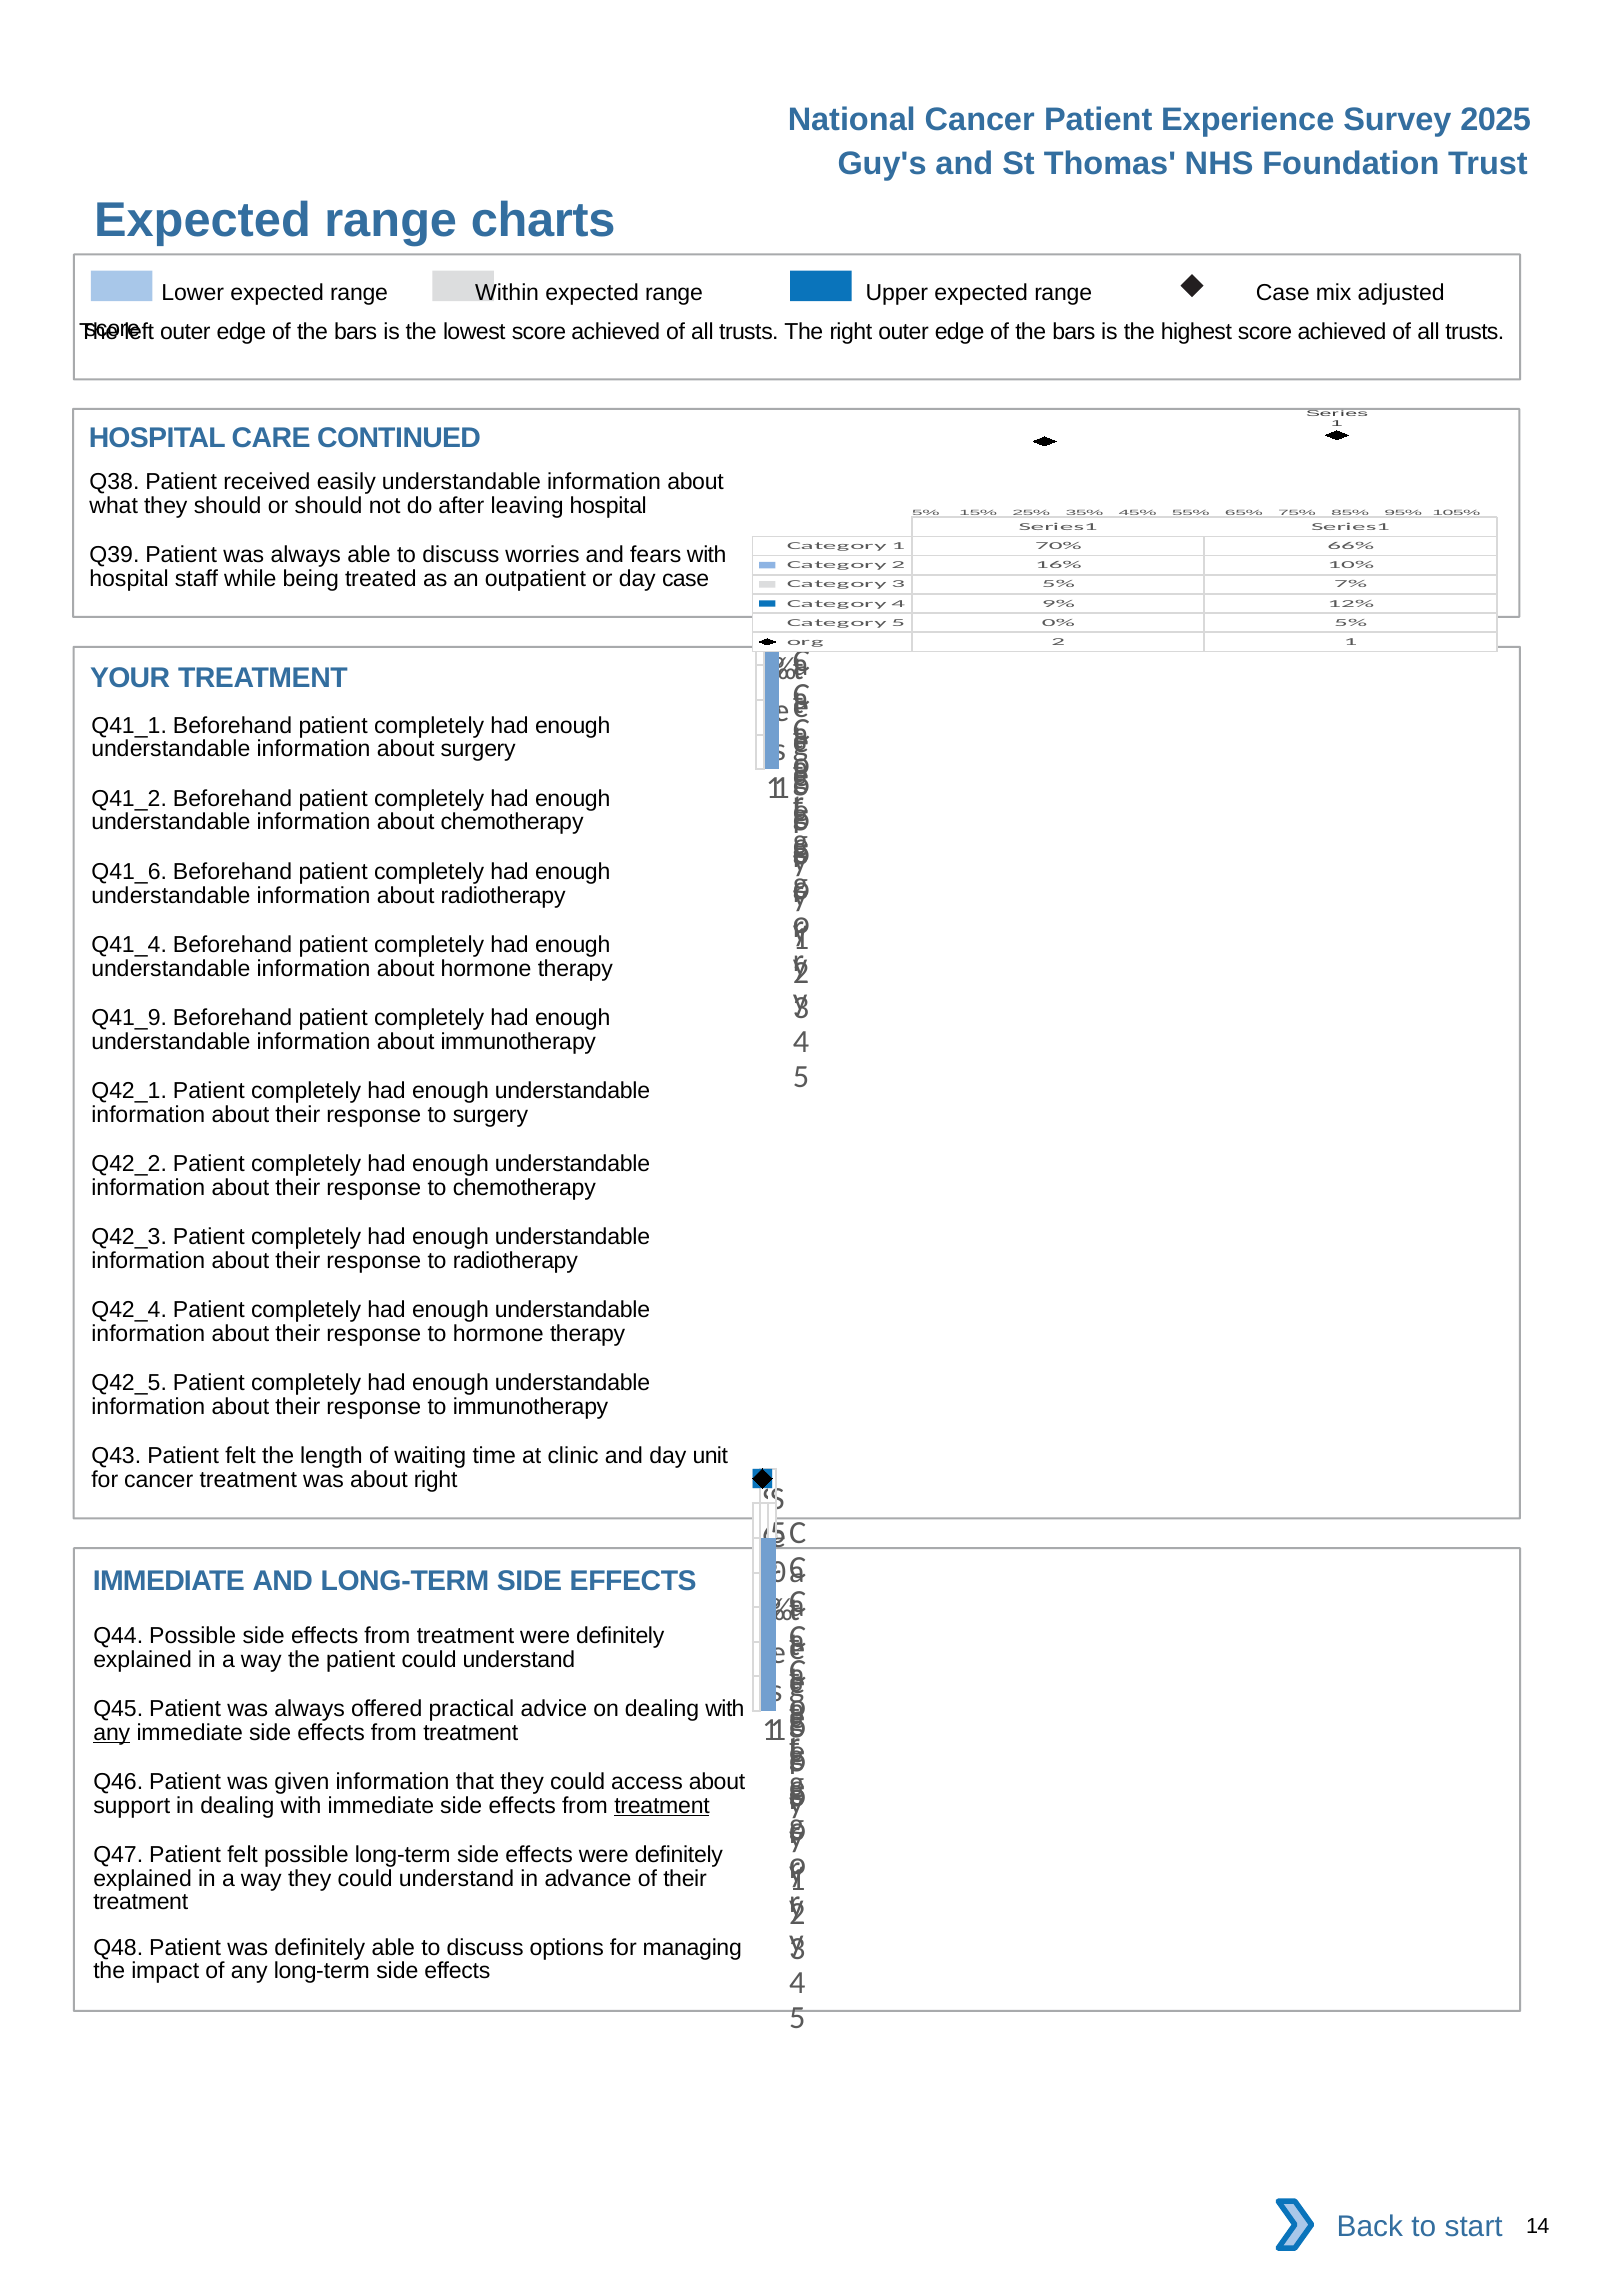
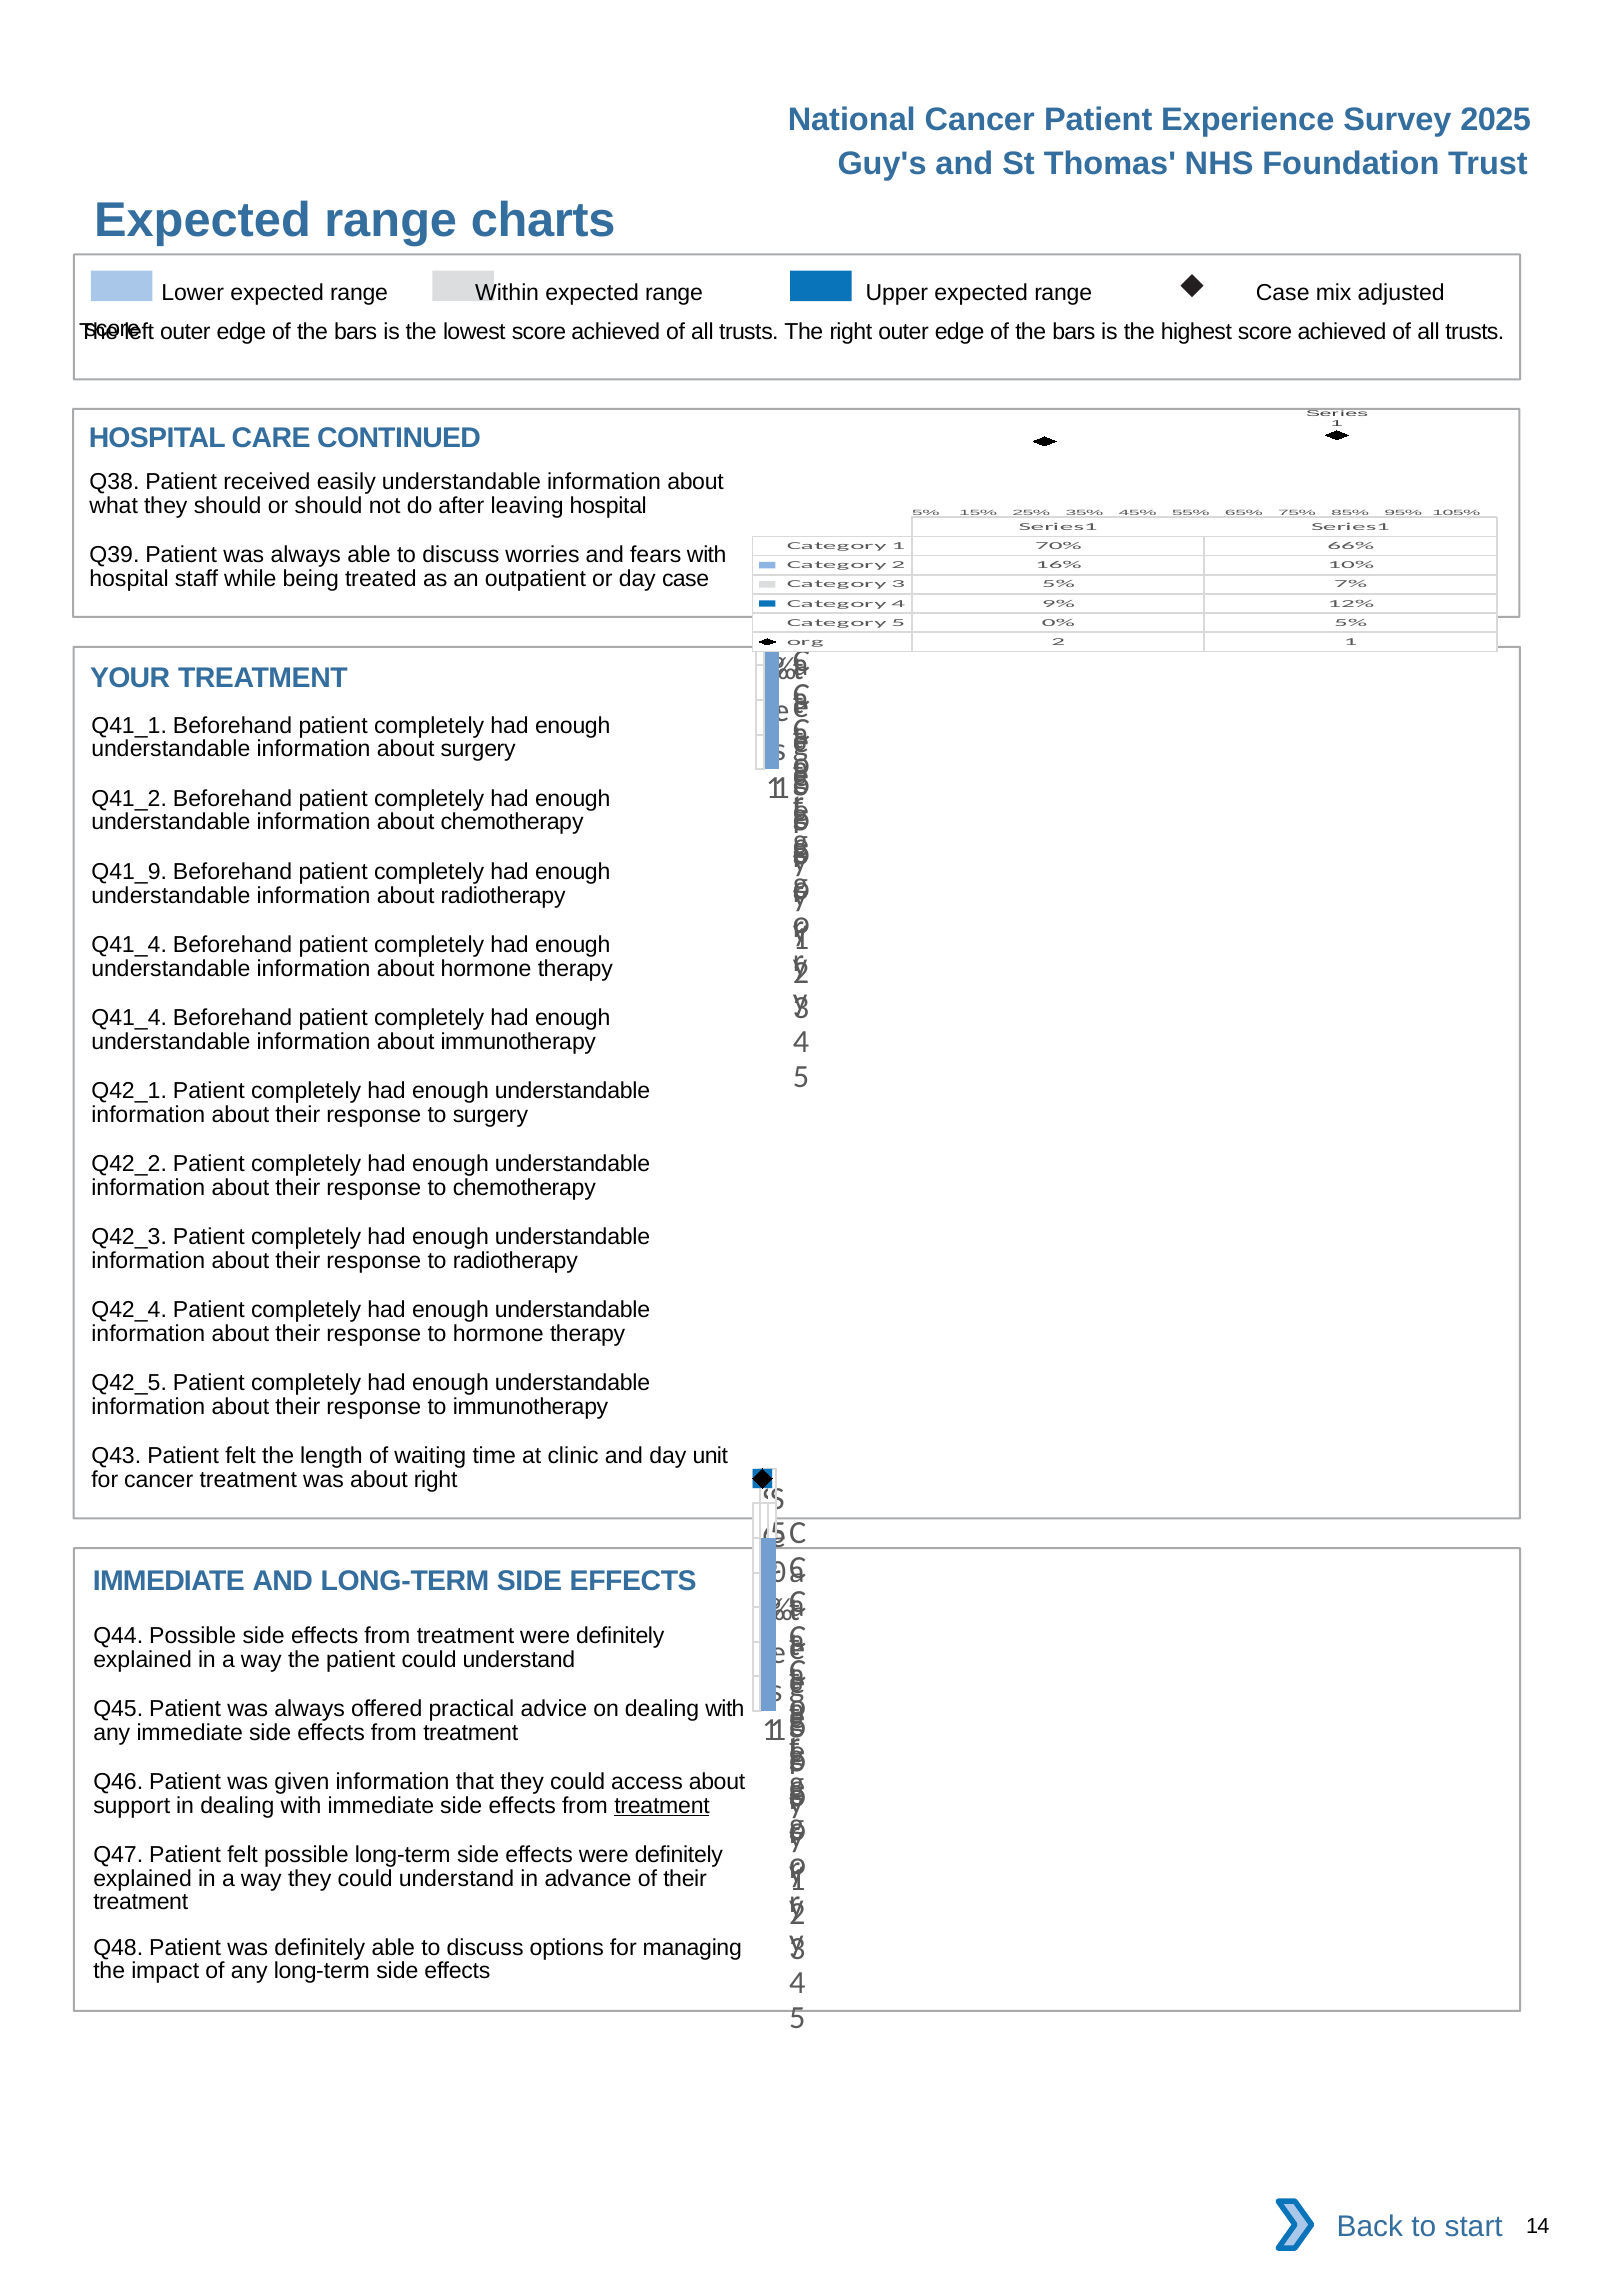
Q41_6: Q41_6 -> Q41_9 (129, 872)
Q41_9: Q41_9 -> Q41_4 (129, 1018)
any underline: present -> none (112, 1732)
